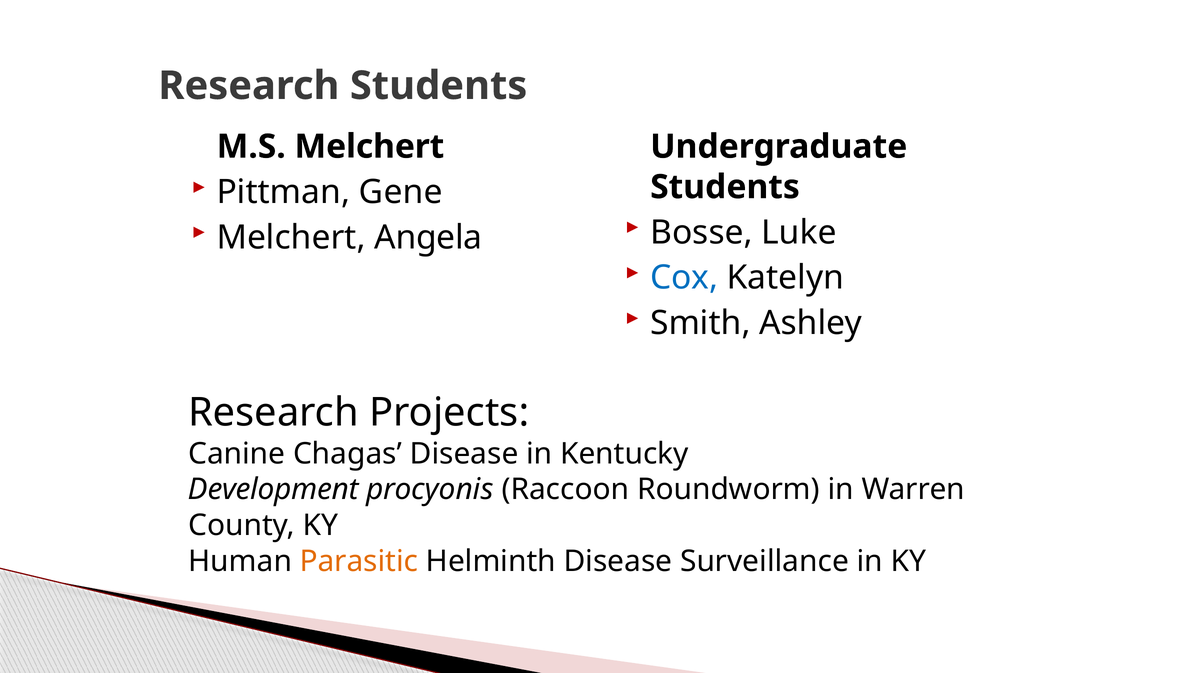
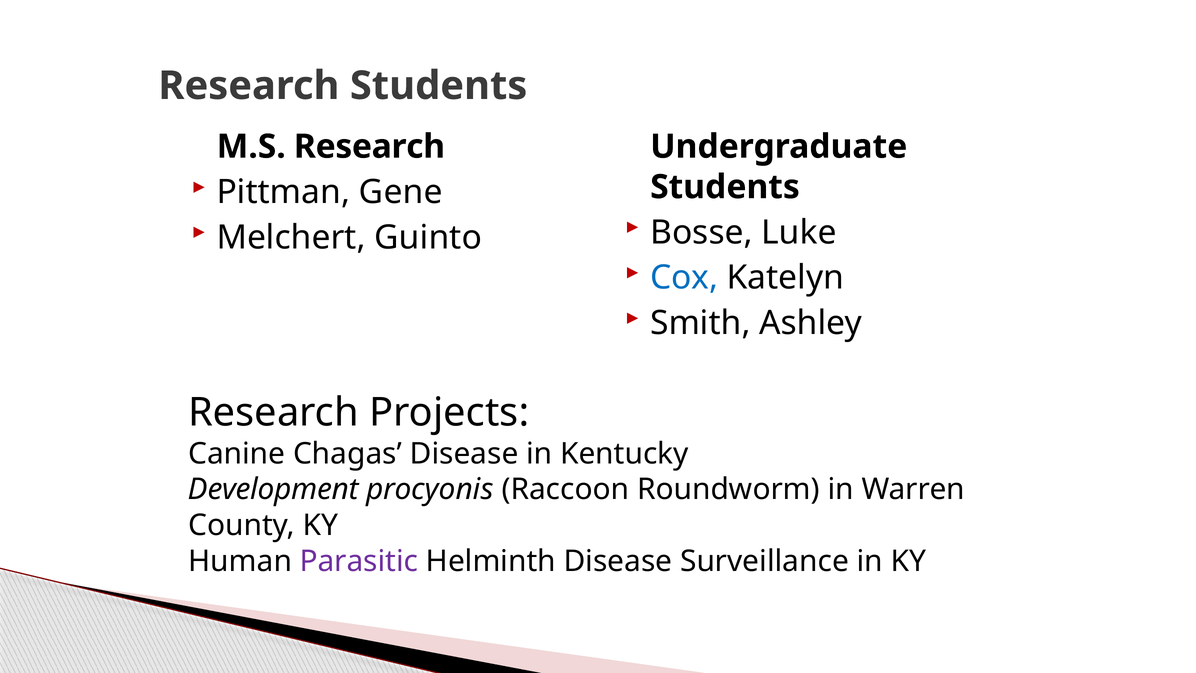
M.S Melchert: Melchert -> Research (369, 147)
Angela: Angela -> Guinto (428, 237)
Parasitic colour: orange -> purple (359, 561)
